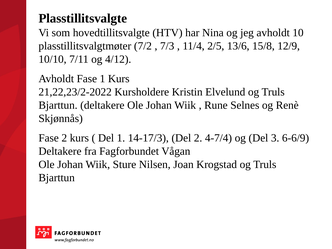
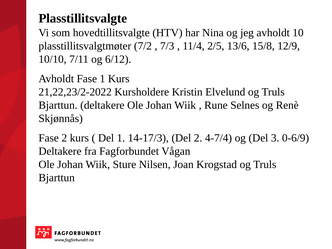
4/12: 4/12 -> 6/12 (118, 59)
6-6/9: 6-6/9 -> 0-6/9 (296, 138)
